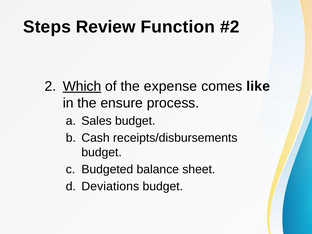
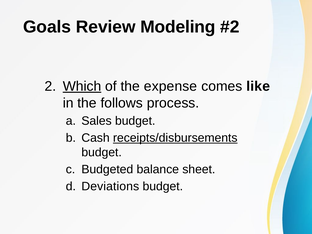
Steps: Steps -> Goals (47, 27)
Function: Function -> Modeling (178, 27)
ensure: ensure -> follows (122, 103)
receipts/disbursements underline: none -> present (175, 138)
